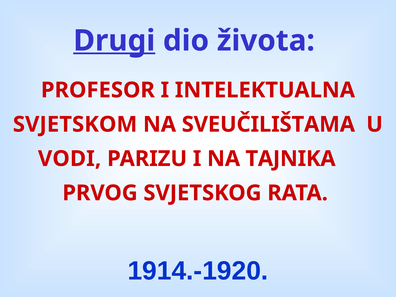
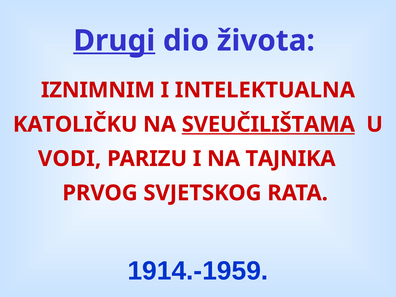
PROFESOR: PROFESOR -> IZNIMNIM (98, 90)
SVJETSKOM: SVJETSKOM -> KATOLIČKU (75, 124)
SVEUČILIŠTAMA underline: none -> present (268, 124)
1914.-1920: 1914.-1920 -> 1914.-1959 (198, 271)
